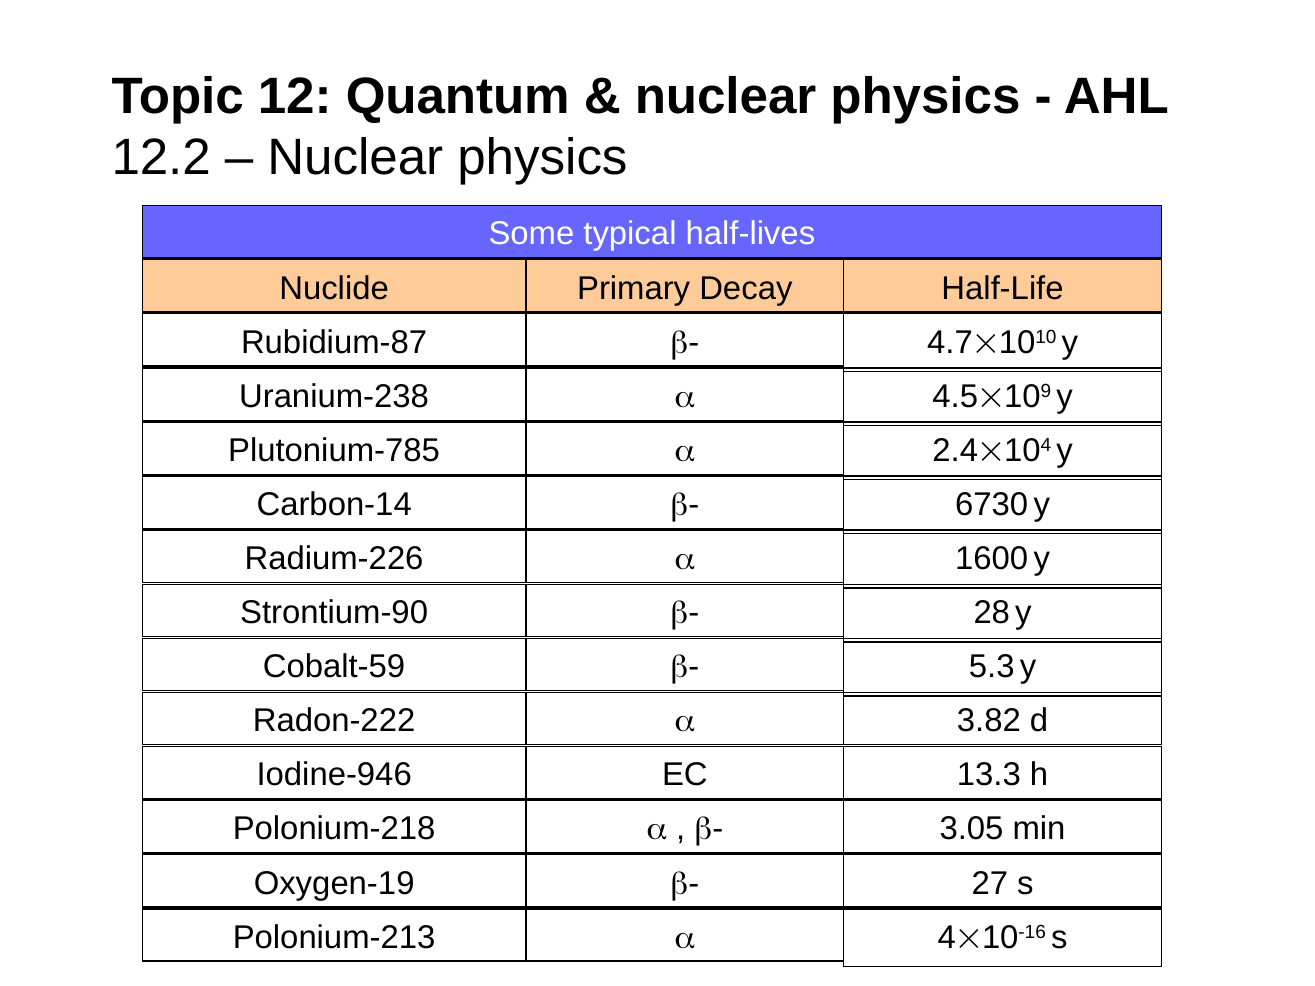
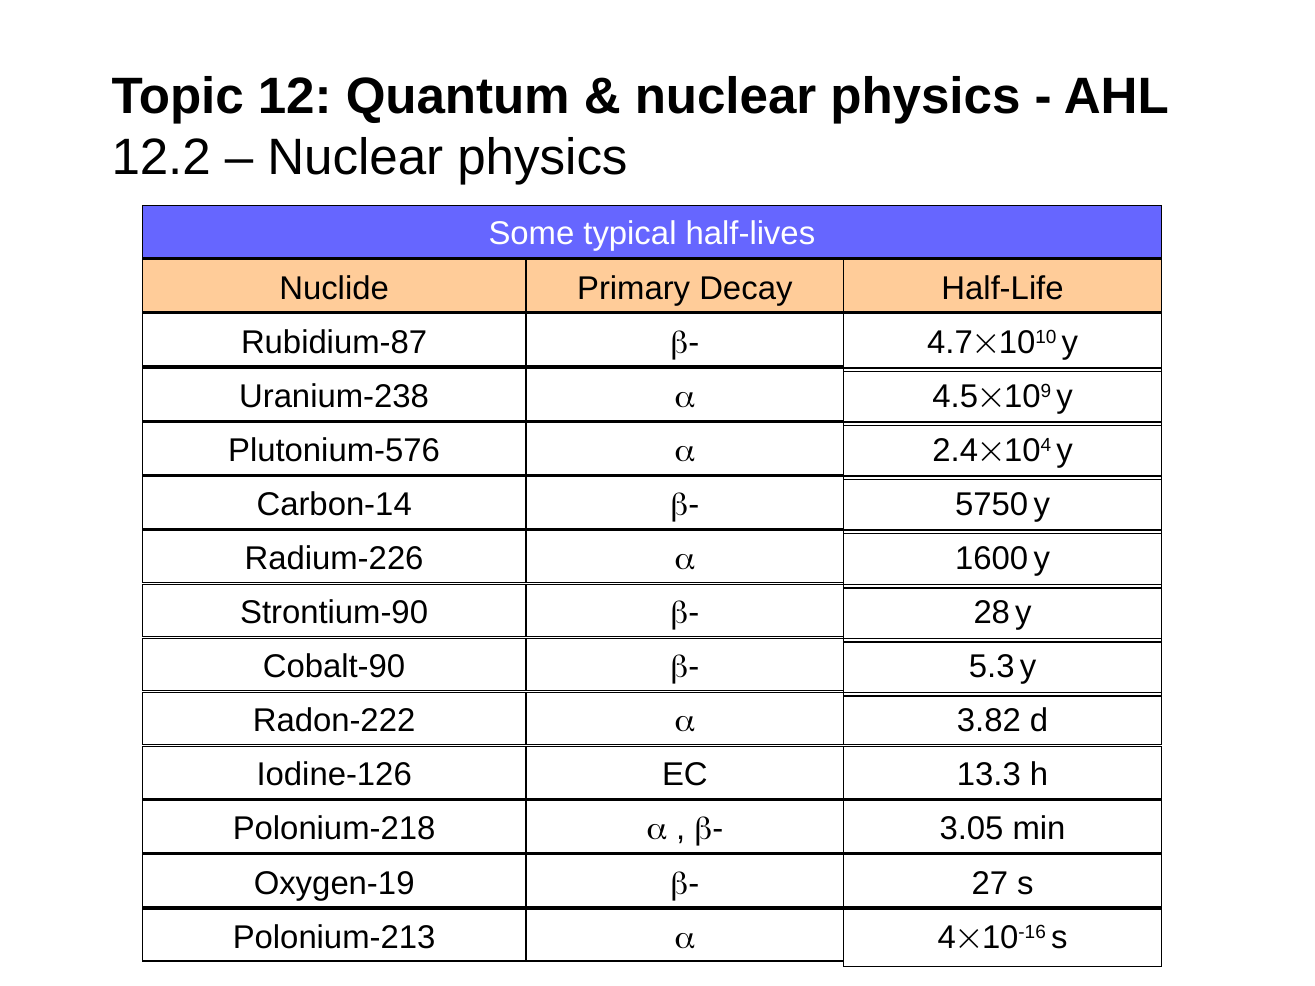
Plutonium-785: Plutonium-785 -> Plutonium-576 (334, 451)
6730: 6730 -> 5750 (992, 505)
Cobalt-59: Cobalt-59 -> Cobalt-90 (334, 667)
Iodine-946: Iodine-946 -> Iodine-126 (334, 775)
